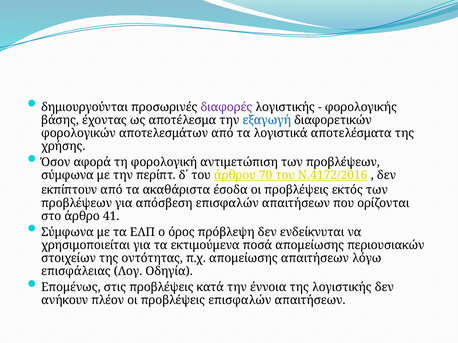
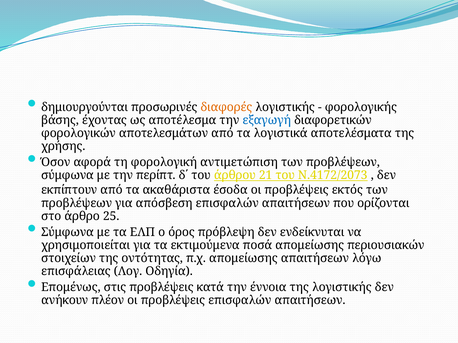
διαφορές colour: purple -> orange (226, 107)
70: 70 -> 21 (266, 176)
Ν.4172/2016: Ν.4172/2016 -> Ν.4172/2073 (333, 176)
41: 41 -> 25 (111, 216)
